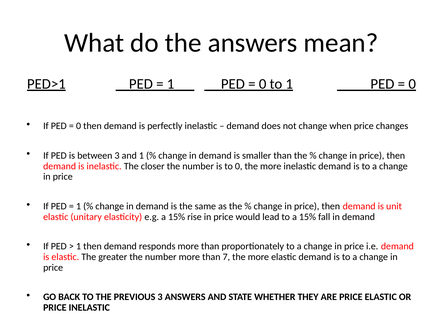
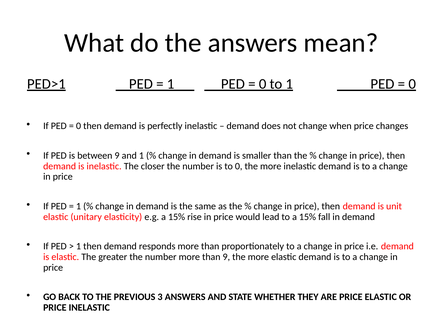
between 3: 3 -> 9 (117, 156)
than 7: 7 -> 9 (226, 257)
